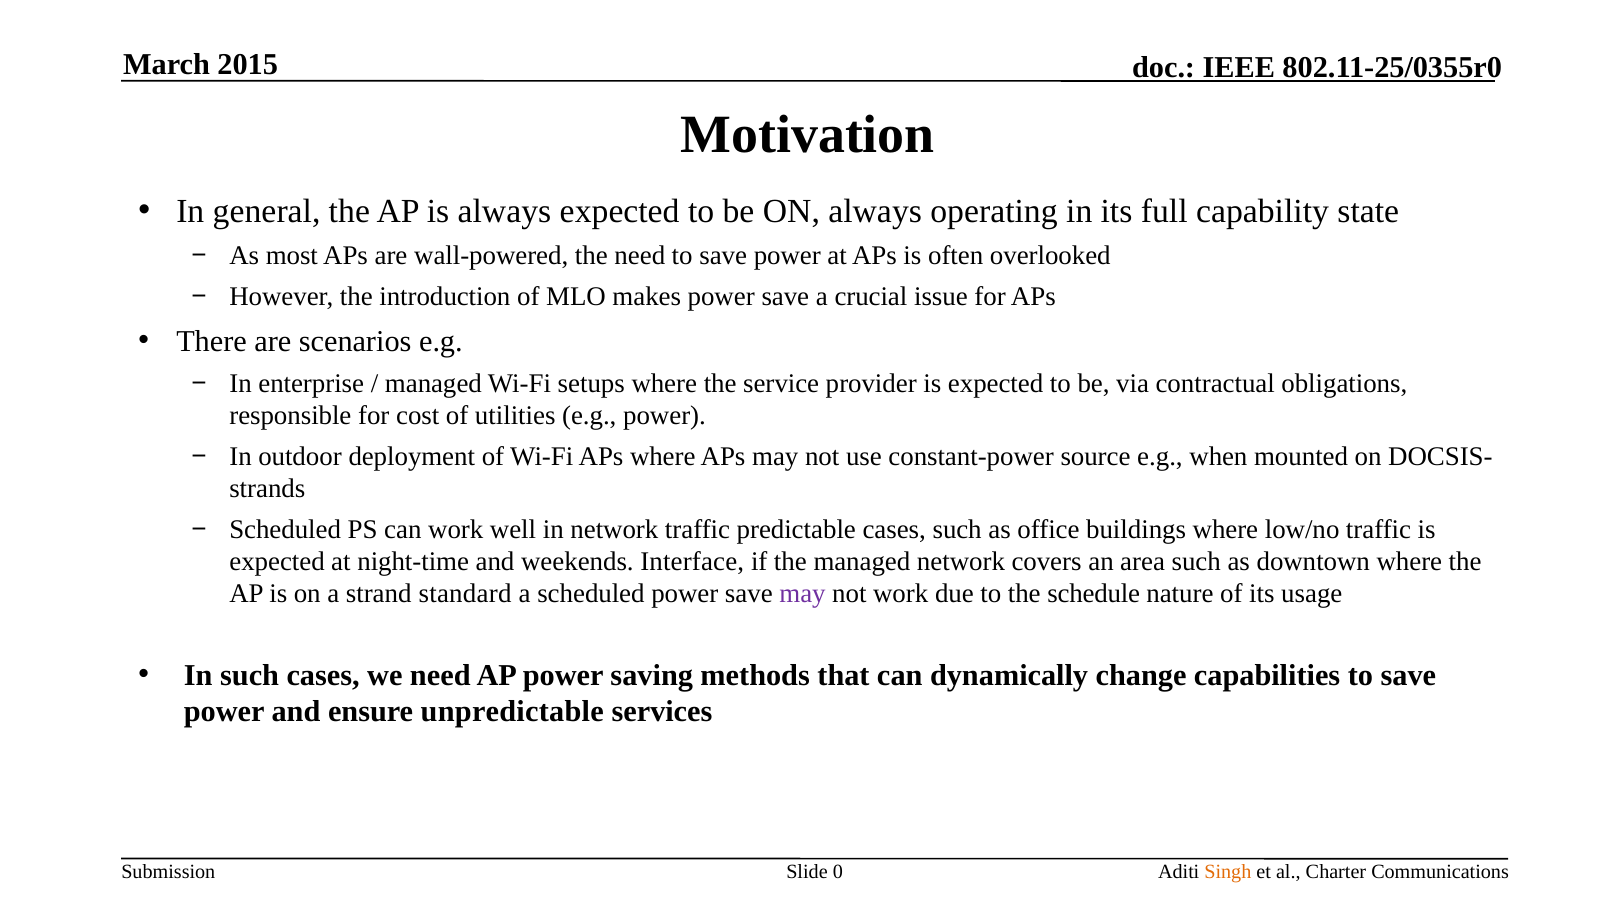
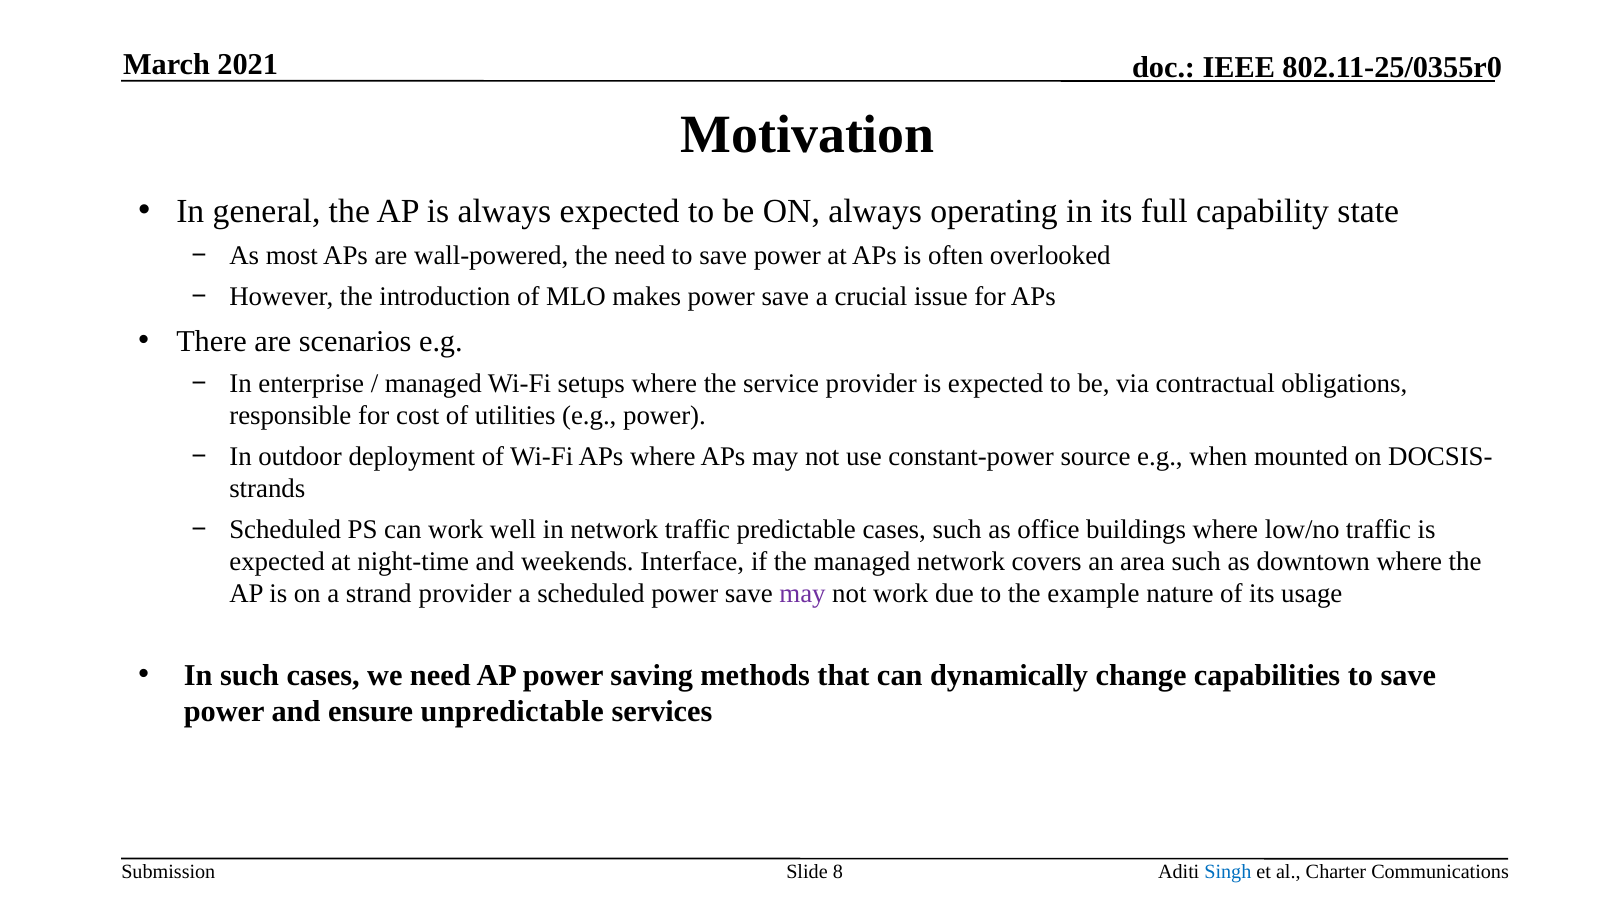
2015: 2015 -> 2021 (248, 64)
strand standard: standard -> provider (465, 594)
schedule: schedule -> example (1094, 594)
0: 0 -> 8 (838, 872)
Singh colour: orange -> blue (1228, 872)
